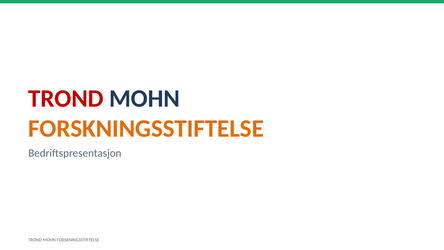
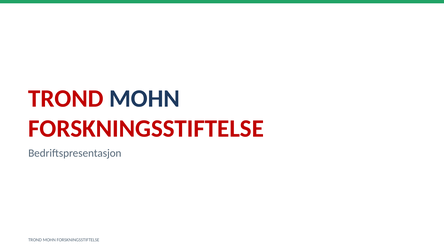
FORSKNINGSSTIFTELSE colour: orange -> red (146, 128)
